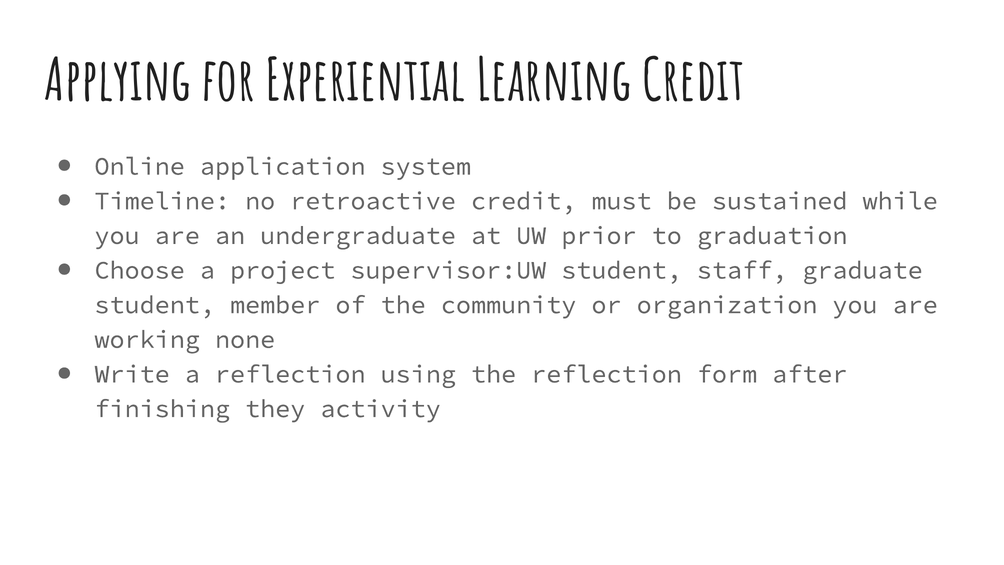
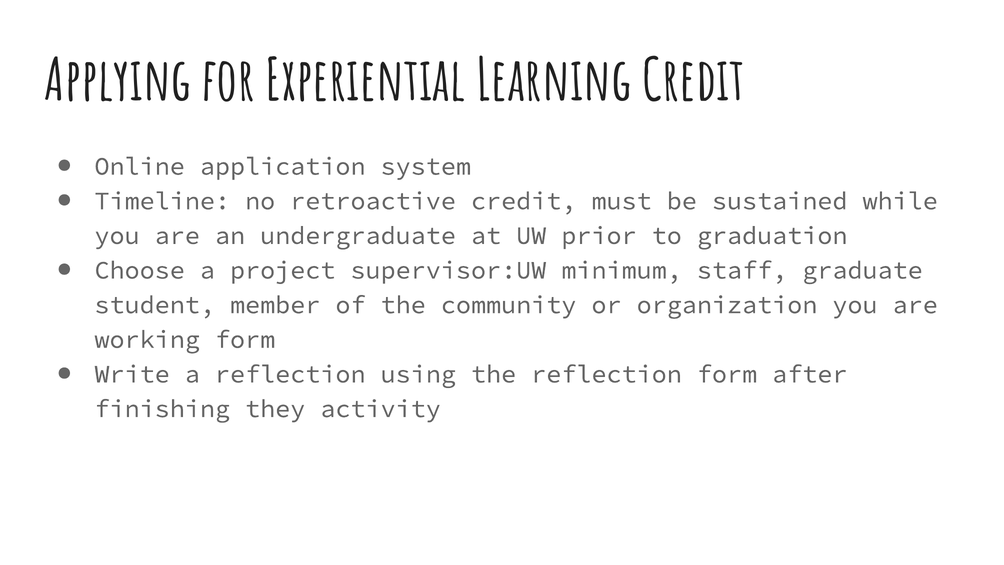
supervisor:UW student: student -> minimum (622, 270)
working none: none -> form (245, 339)
